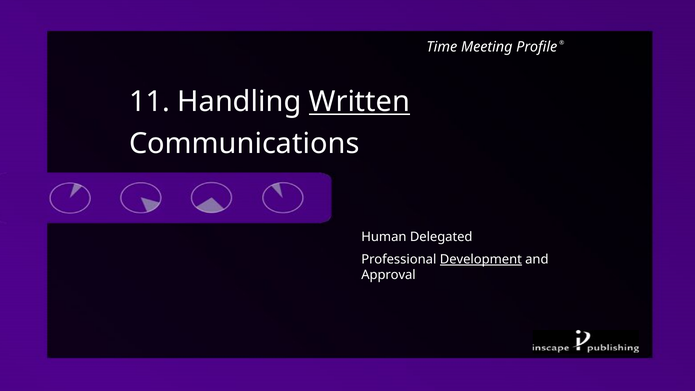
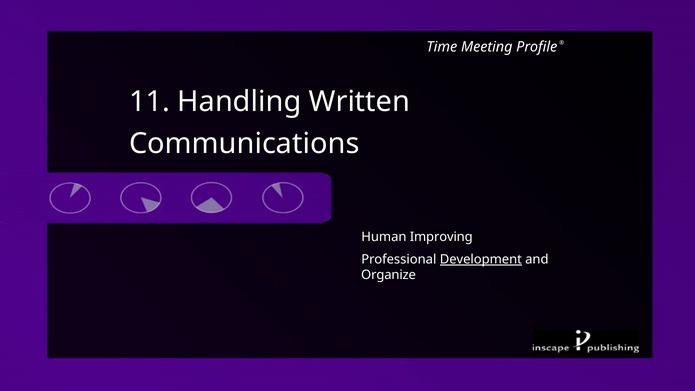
Written underline: present -> none (359, 102)
Delegated: Delegated -> Improving (441, 237)
Approval: Approval -> Organize (389, 275)
